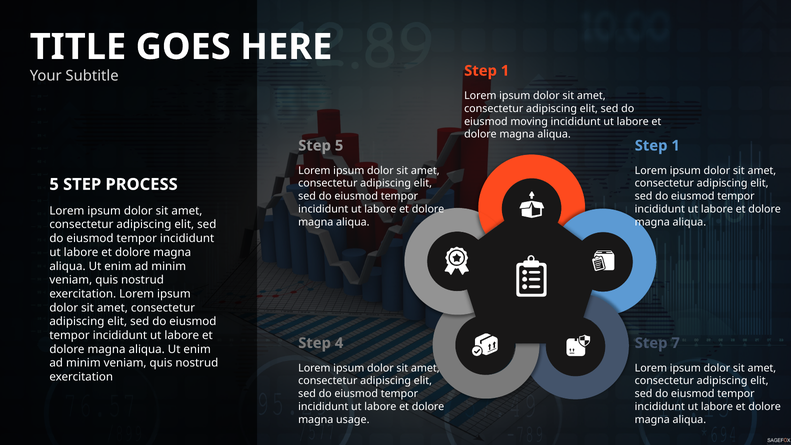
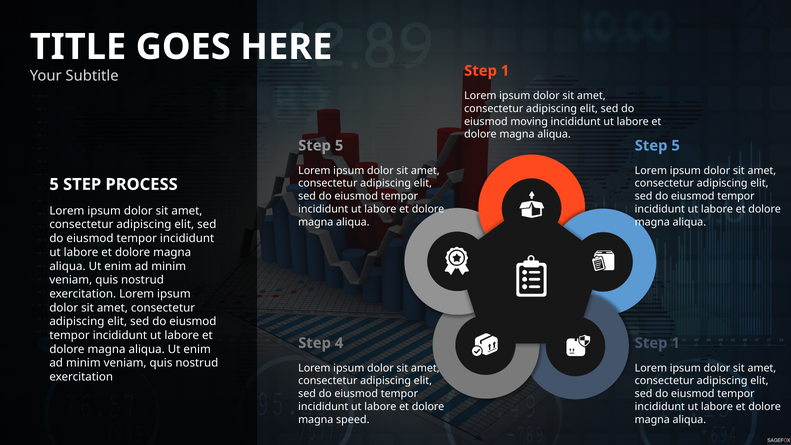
1: 1 -> 5 (676, 146)
7: 7 -> 1 (676, 343)
usage: usage -> speed (353, 419)
